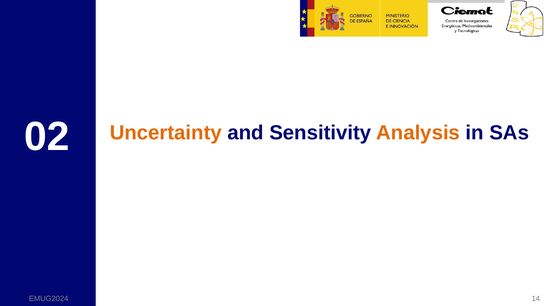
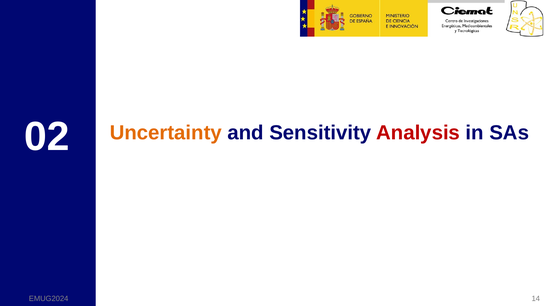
Analysis colour: orange -> red (418, 133)
